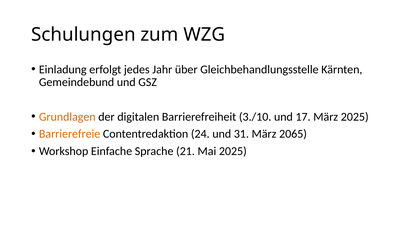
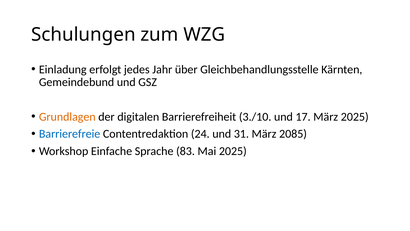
Barrierefreie colour: orange -> blue (70, 134)
2065: 2065 -> 2085 (293, 134)
21: 21 -> 83 (186, 151)
